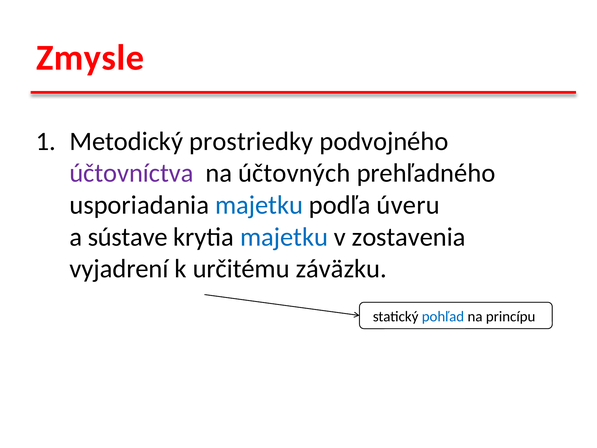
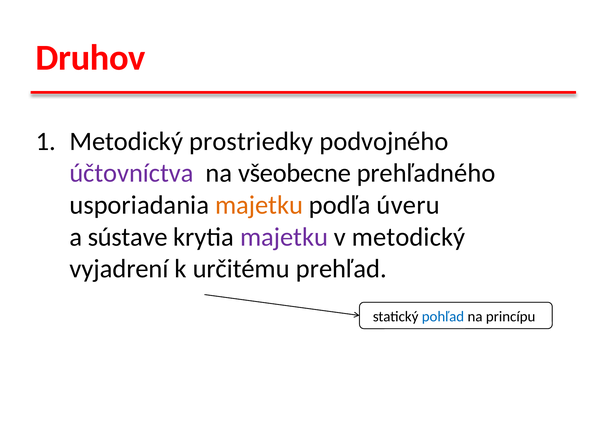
Zmysle: Zmysle -> Druhov (91, 58)
účtovných: účtovných -> všeobecne (294, 173)
majetku colour: blue -> orange (259, 205)
majetku colour: blue -> purple (284, 237)
v zostavenia: zostavenia -> metodický (409, 237)
záväzku: záväzku -> prehľad (341, 269)
